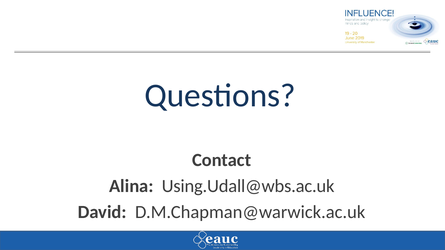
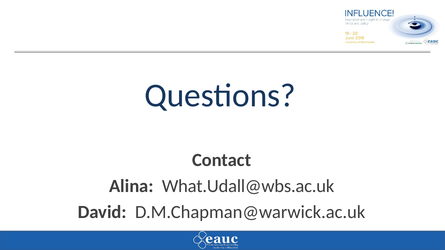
Using.Udall@wbs.ac.uk: Using.Udall@wbs.ac.uk -> What.Udall@wbs.ac.uk (248, 186)
